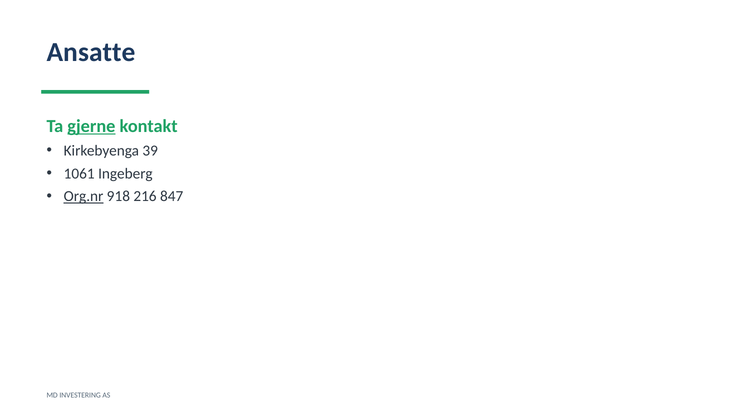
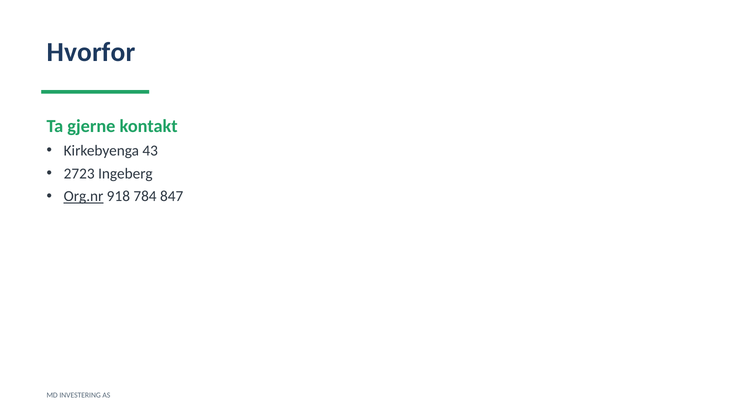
Ansatte: Ansatte -> Hvorfor (91, 52)
gjerne underline: present -> none (91, 126)
39: 39 -> 43 (150, 151)
1061: 1061 -> 2723 (79, 173)
216: 216 -> 784 (145, 196)
